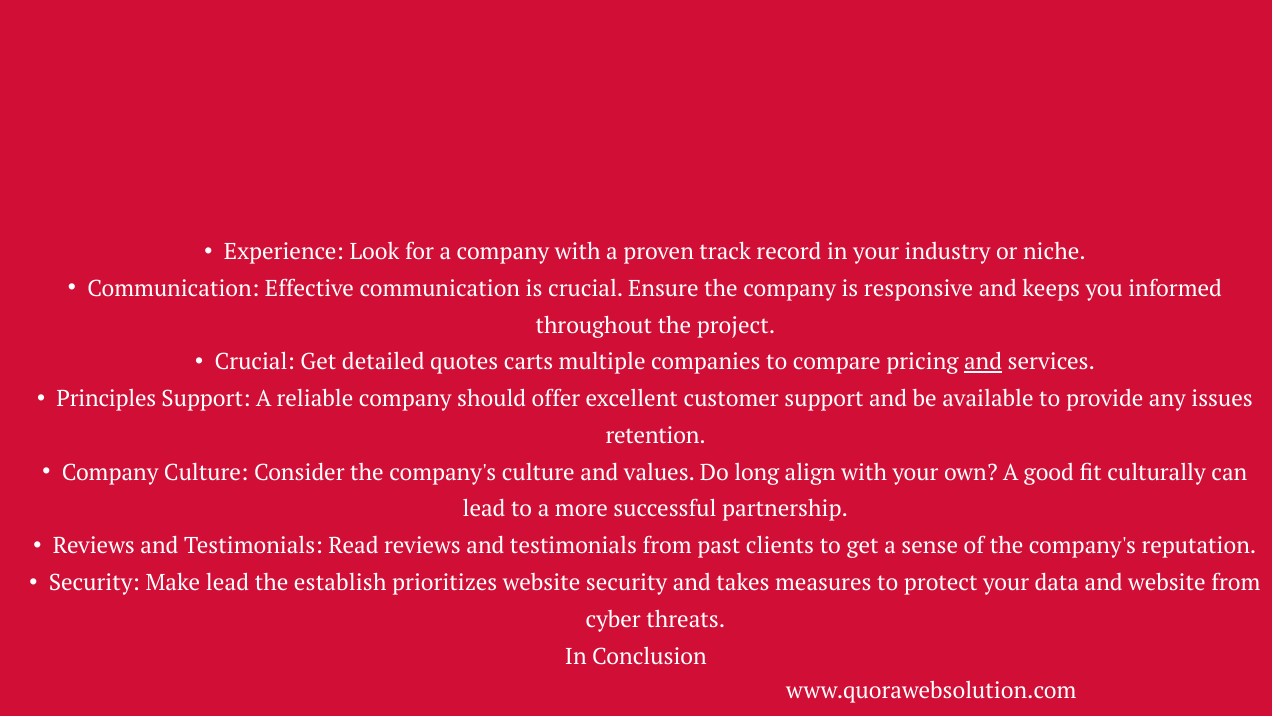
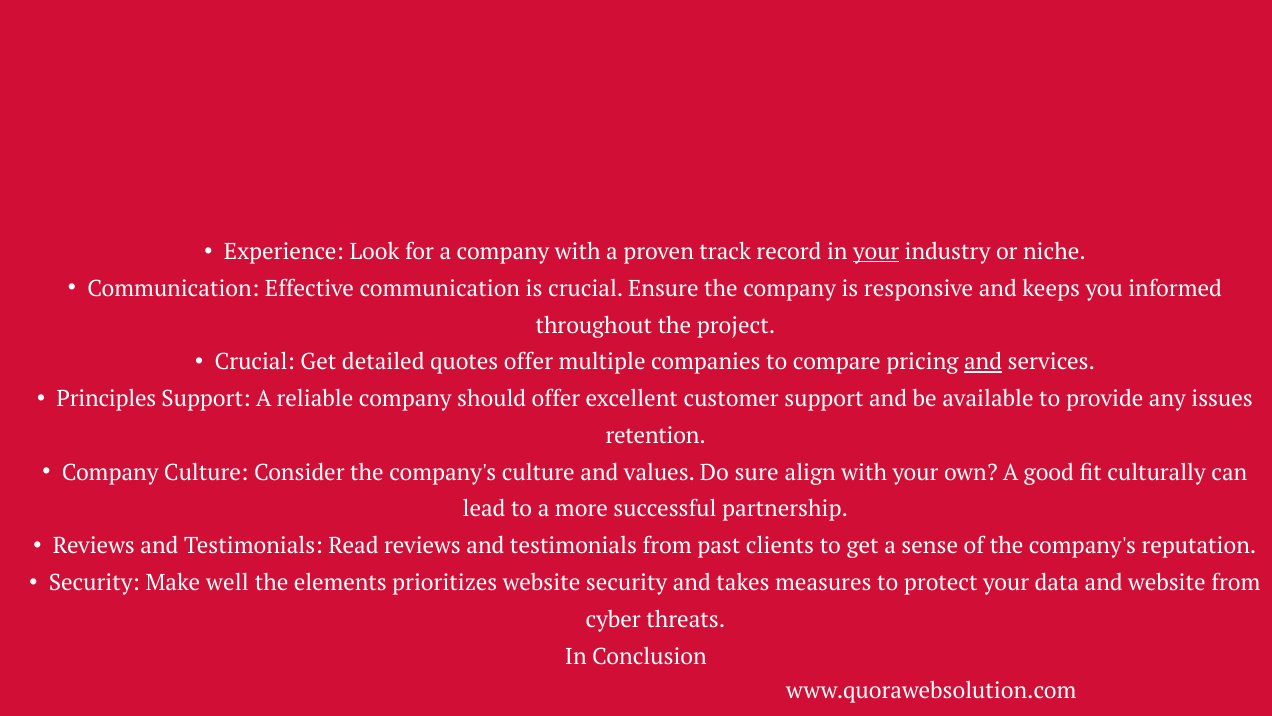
your underline: none -> present (876, 252)
quotes carts: carts -> offer (529, 362)
long: long -> sure (757, 472)
Make lead: lead -> well (227, 583)
establish: establish -> elements (340, 583)
